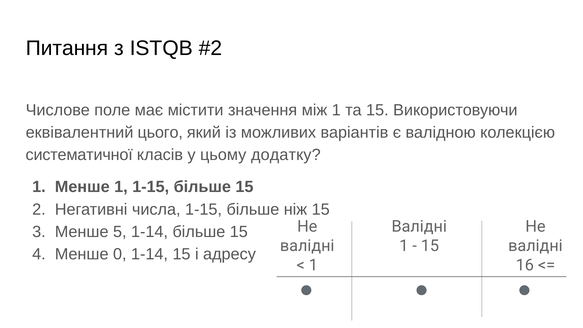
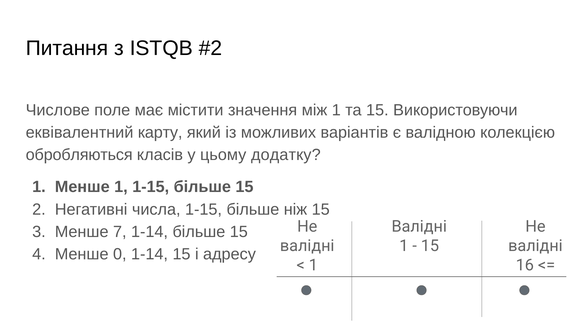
цього: цього -> карту (160, 132)
систематичної: систематичної -> обробляються (79, 155)
5: 5 -> 7 (120, 232)
